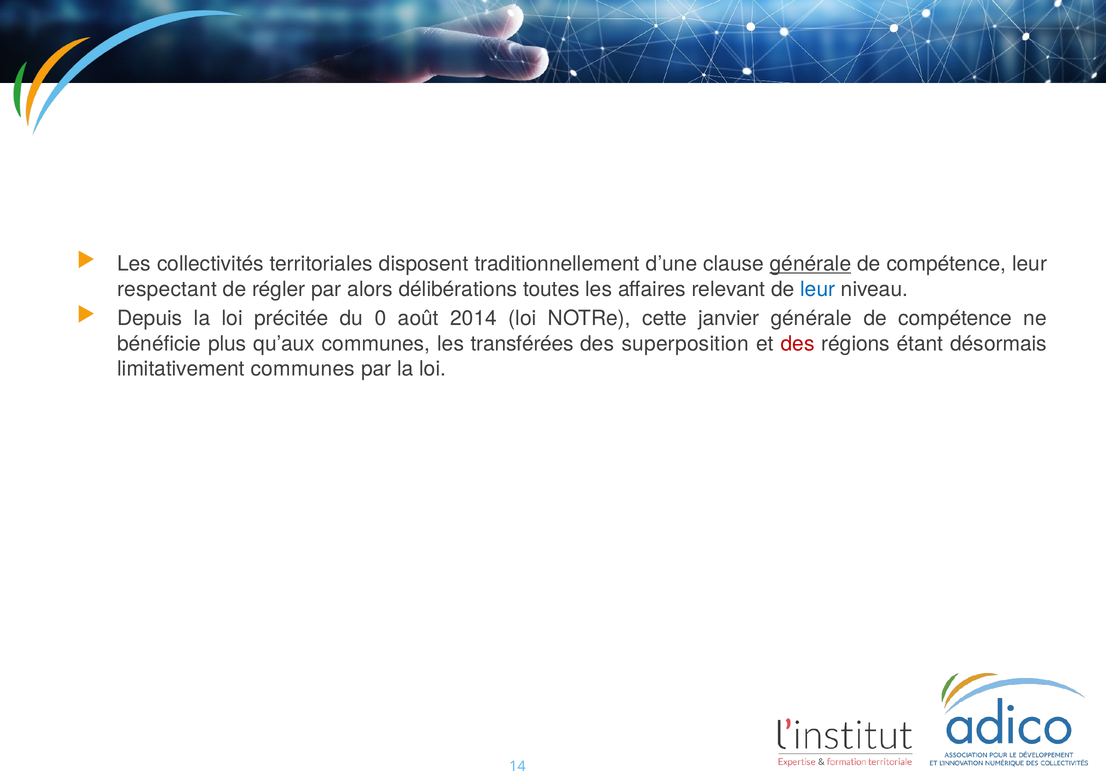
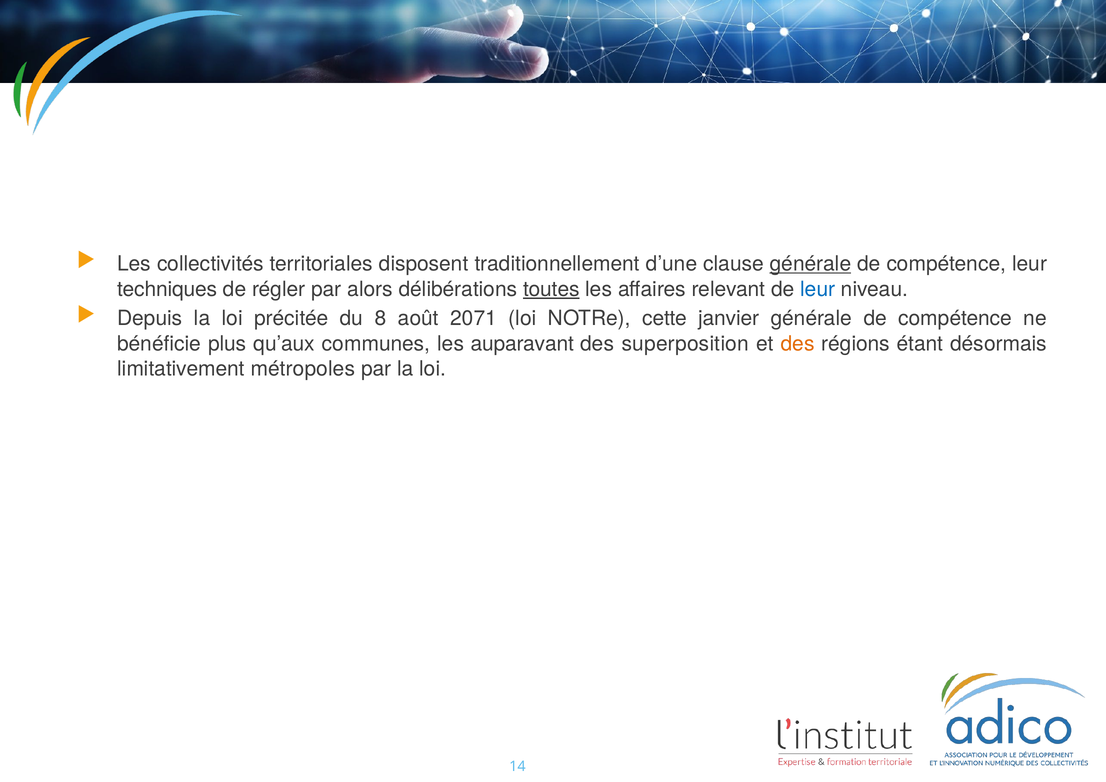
respectant: respectant -> techniques (167, 289)
toutes underline: none -> present (551, 289)
0: 0 -> 8 (380, 319)
2014: 2014 -> 2071 (474, 319)
transférées: transférées -> auparavant (522, 344)
des colour: red -> orange (798, 344)
limitativement communes: communes -> métropoles (303, 369)
